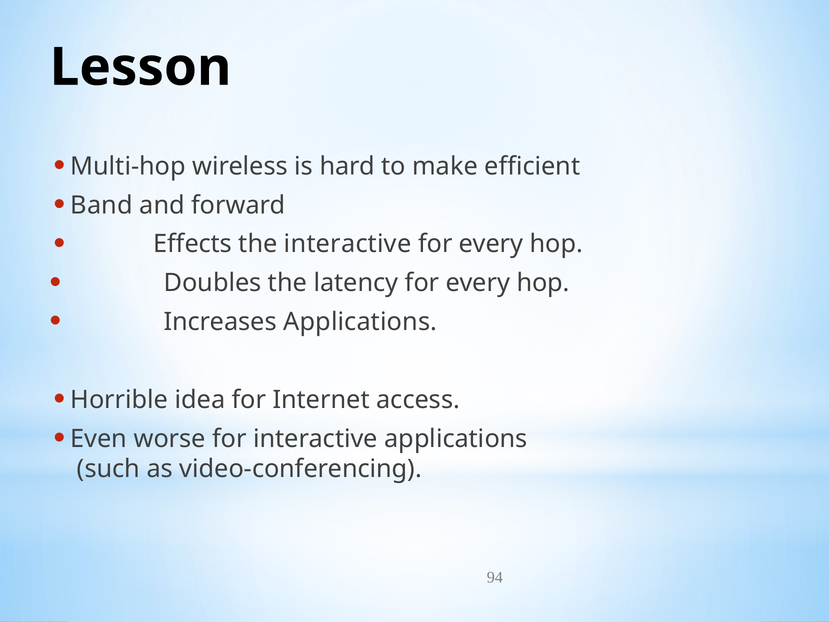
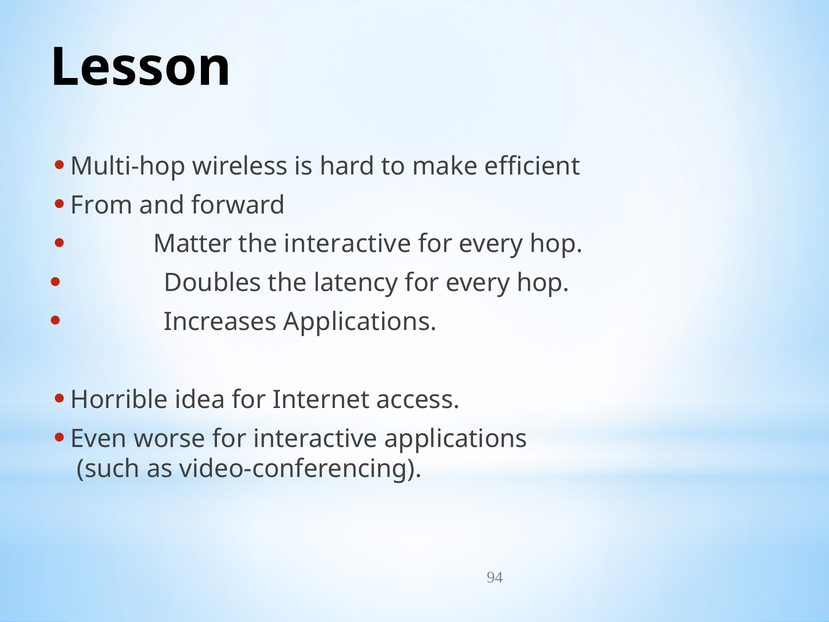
Band: Band -> From (102, 205)
Effects: Effects -> Matter (193, 244)
